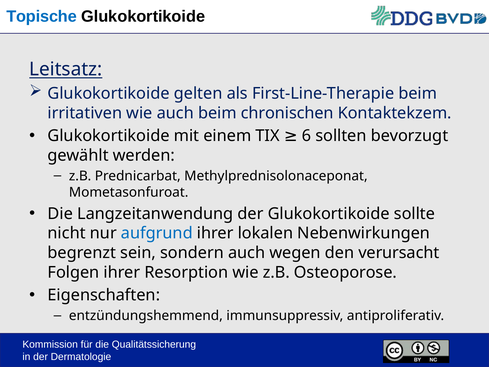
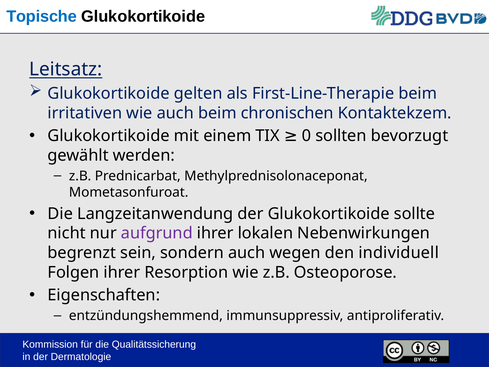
6: 6 -> 0 (306, 136)
aufgrund colour: blue -> purple (157, 233)
verursacht: verursacht -> individuell (399, 253)
